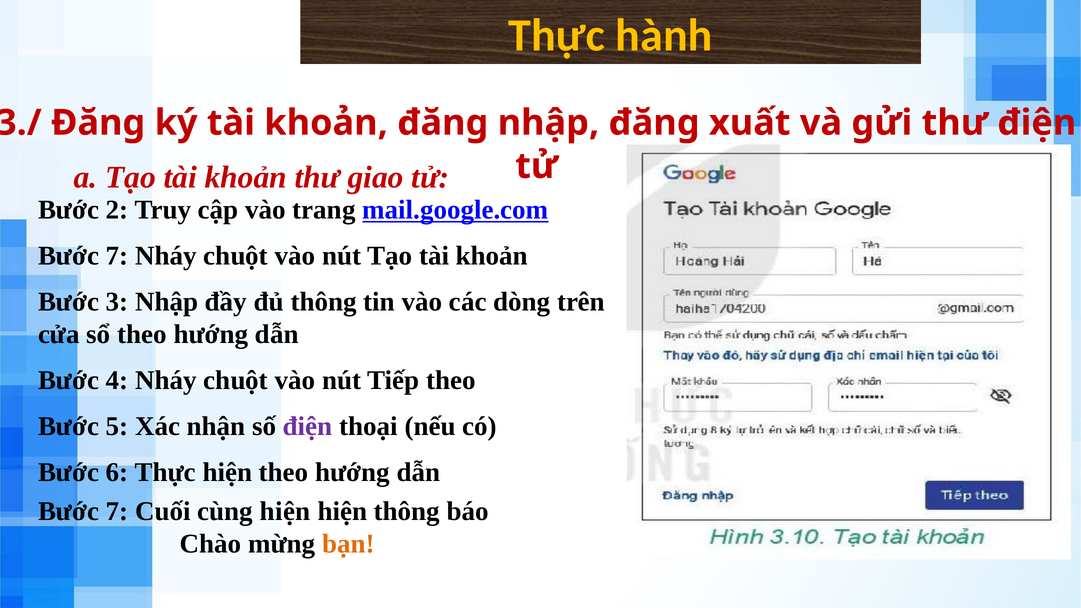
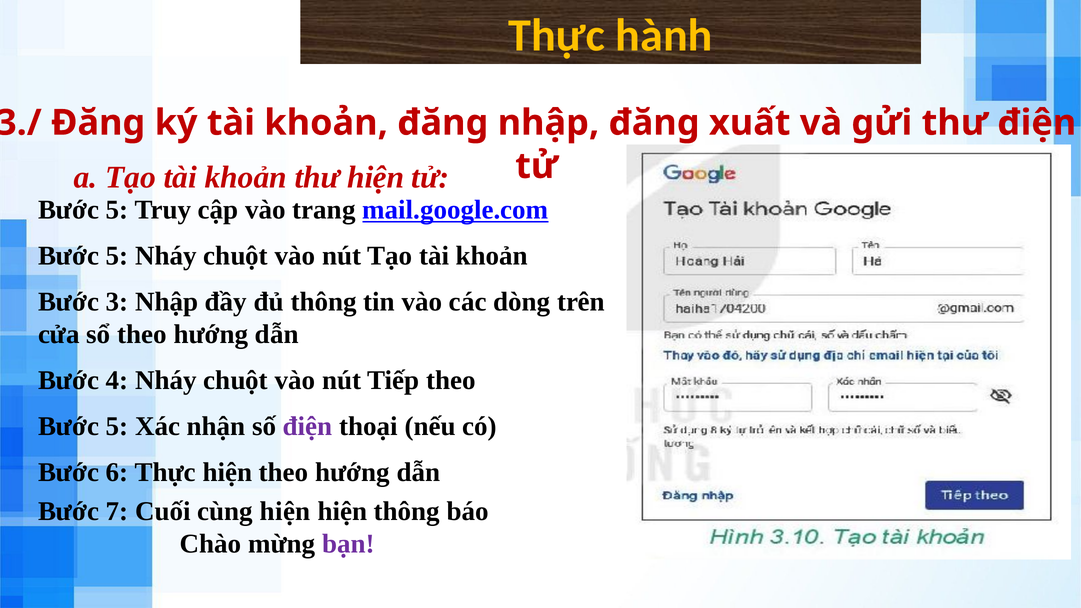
thư giao: giao -> hiện (376, 177)
2: 2 -> 5 (117, 210)
7: 7 -> 5 (117, 256)
bạn colour: orange -> purple (348, 544)
